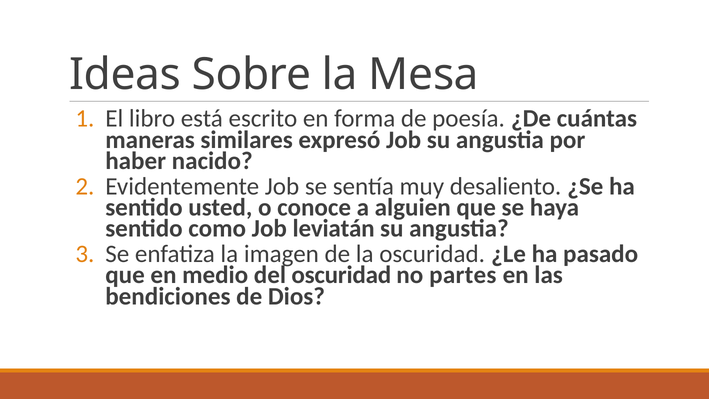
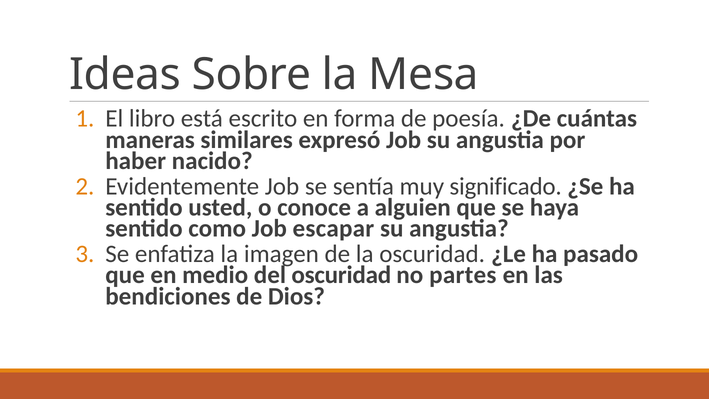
desaliento: desaliento -> significado (506, 186)
leviatán: leviatán -> escapar (333, 228)
